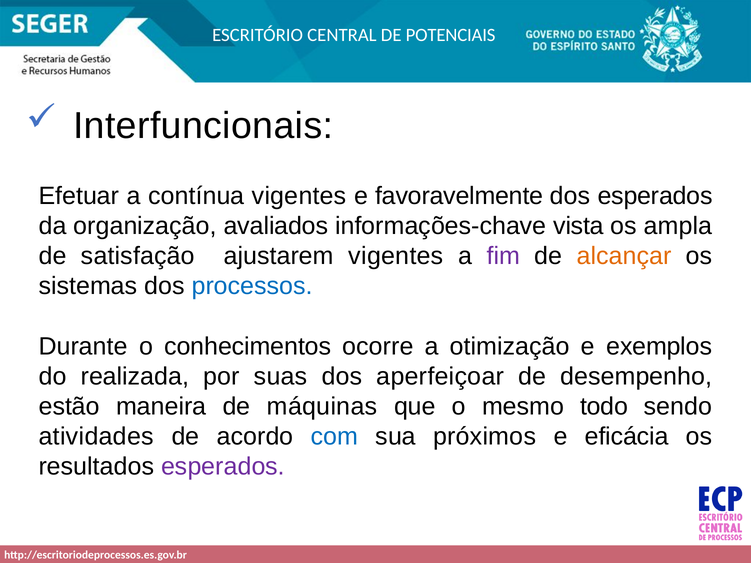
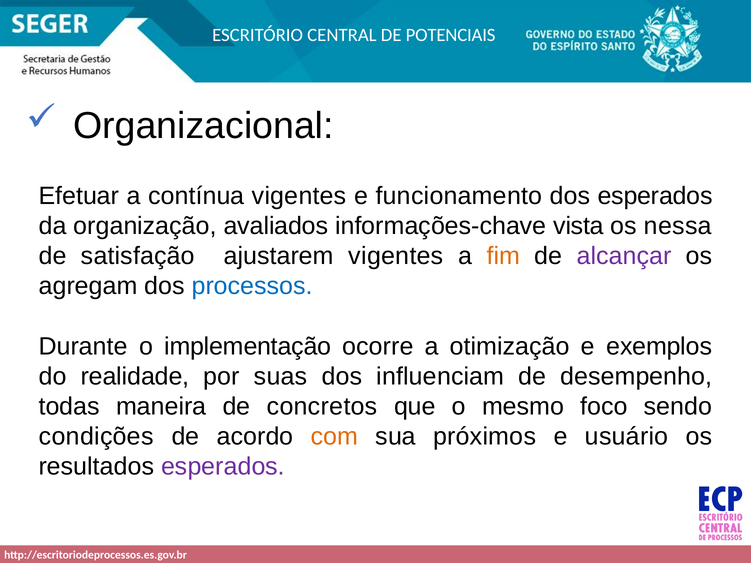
Interfuncionais: Interfuncionais -> Organizacional (203, 126)
favoravelmente: favoravelmente -> funcionamento (459, 196)
ampla: ampla -> nessa (678, 226)
fim colour: purple -> orange (503, 256)
alcançar colour: orange -> purple (624, 256)
sistemas: sistemas -> agregam (88, 286)
conhecimentos: conhecimentos -> implementação (248, 346)
realizada: realizada -> realidade (135, 376)
aperfeiçoar: aperfeiçoar -> influenciam (440, 376)
estão: estão -> todas (69, 407)
máquinas: máquinas -> concretos (322, 407)
todo: todo -> foco (604, 407)
atividades: atividades -> condições (96, 437)
com colour: blue -> orange (334, 437)
eficácia: eficácia -> usuário (627, 437)
